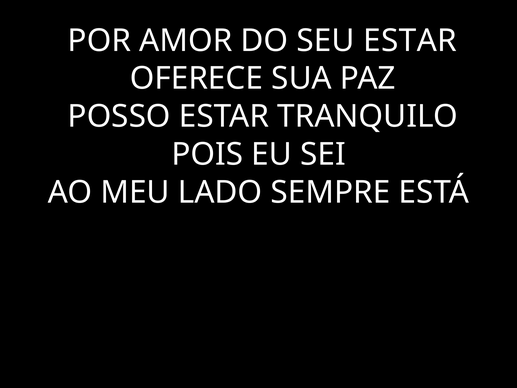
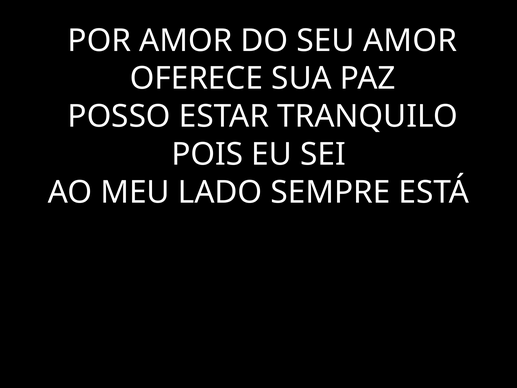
SEU ESTAR: ESTAR -> AMOR (410, 41)
